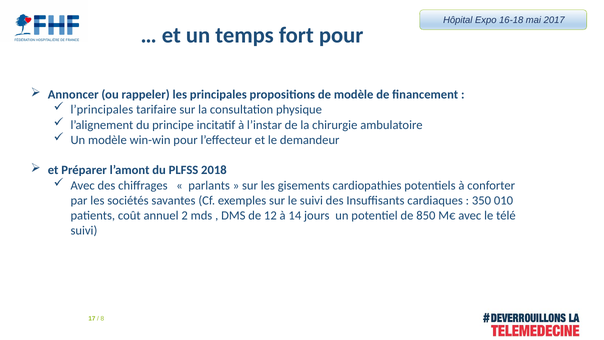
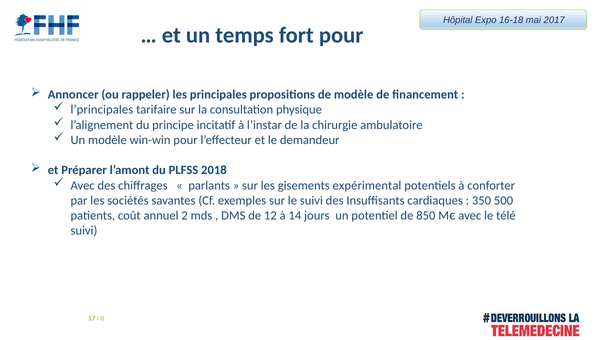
cardiopathies: cardiopathies -> expérimental (367, 185)
010: 010 -> 500 (503, 200)
